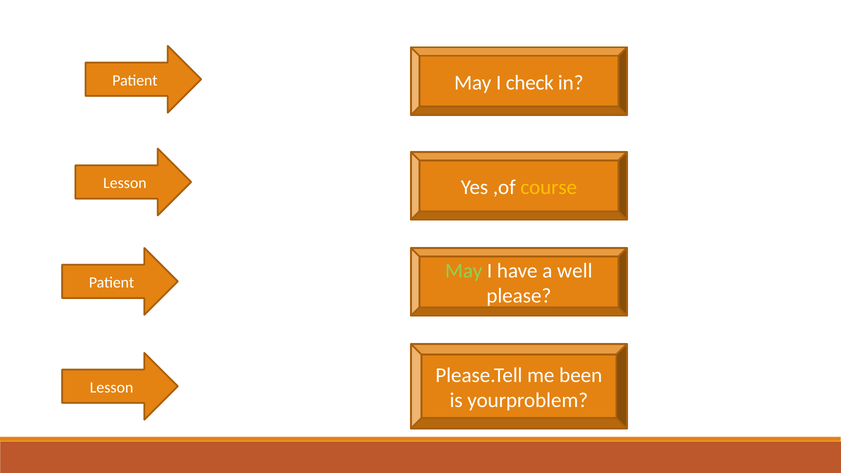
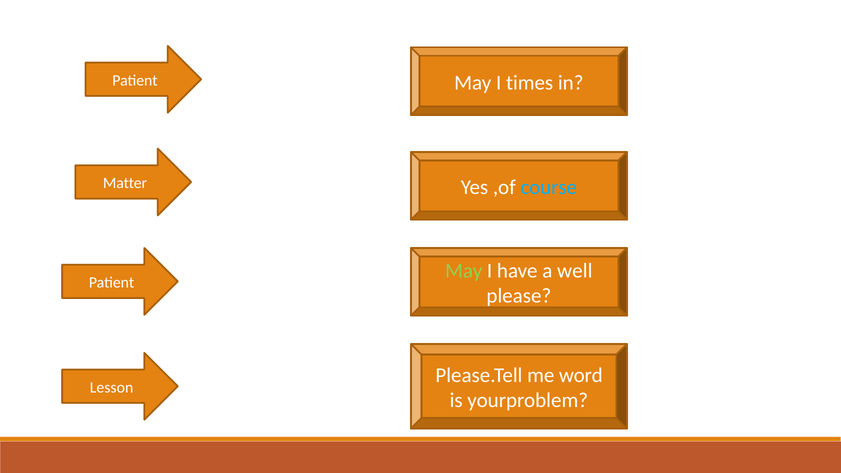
check: check -> times (530, 83)
Lesson: Lesson -> Matter (125, 183)
course colour: yellow -> light blue (549, 187)
been: been -> word (581, 375)
